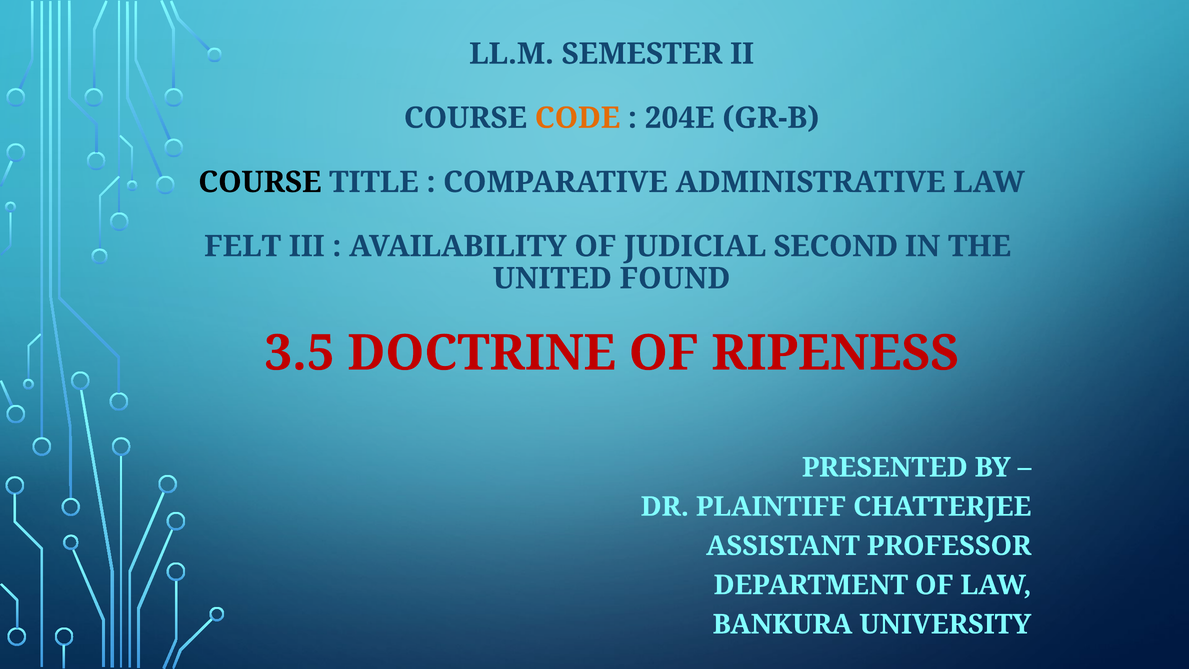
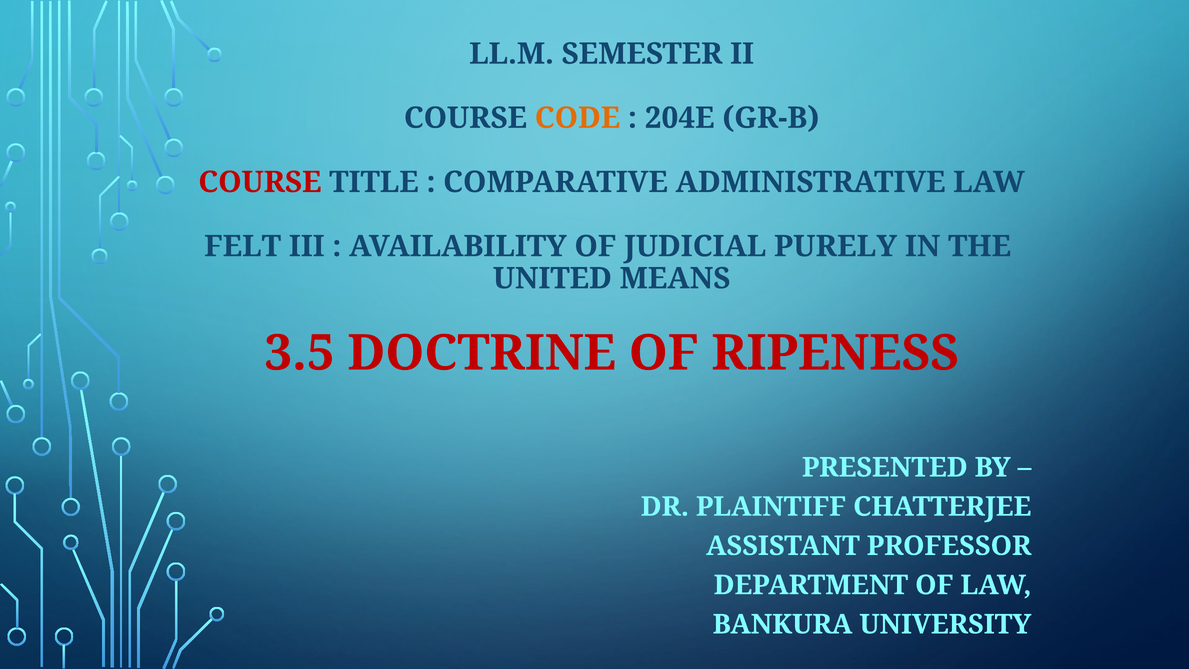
COURSE colour: black -> red (260, 182)
SECOND: SECOND -> PURELY (836, 246)
FOUND: FOUND -> MEANS (675, 278)
